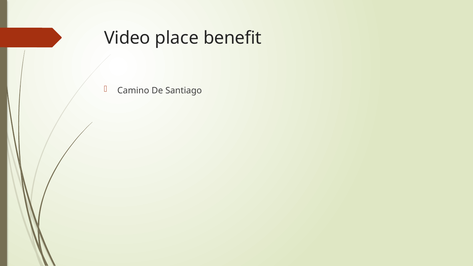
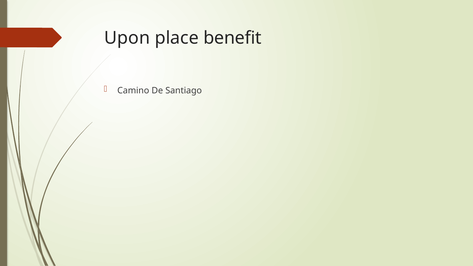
Video: Video -> Upon (127, 38)
